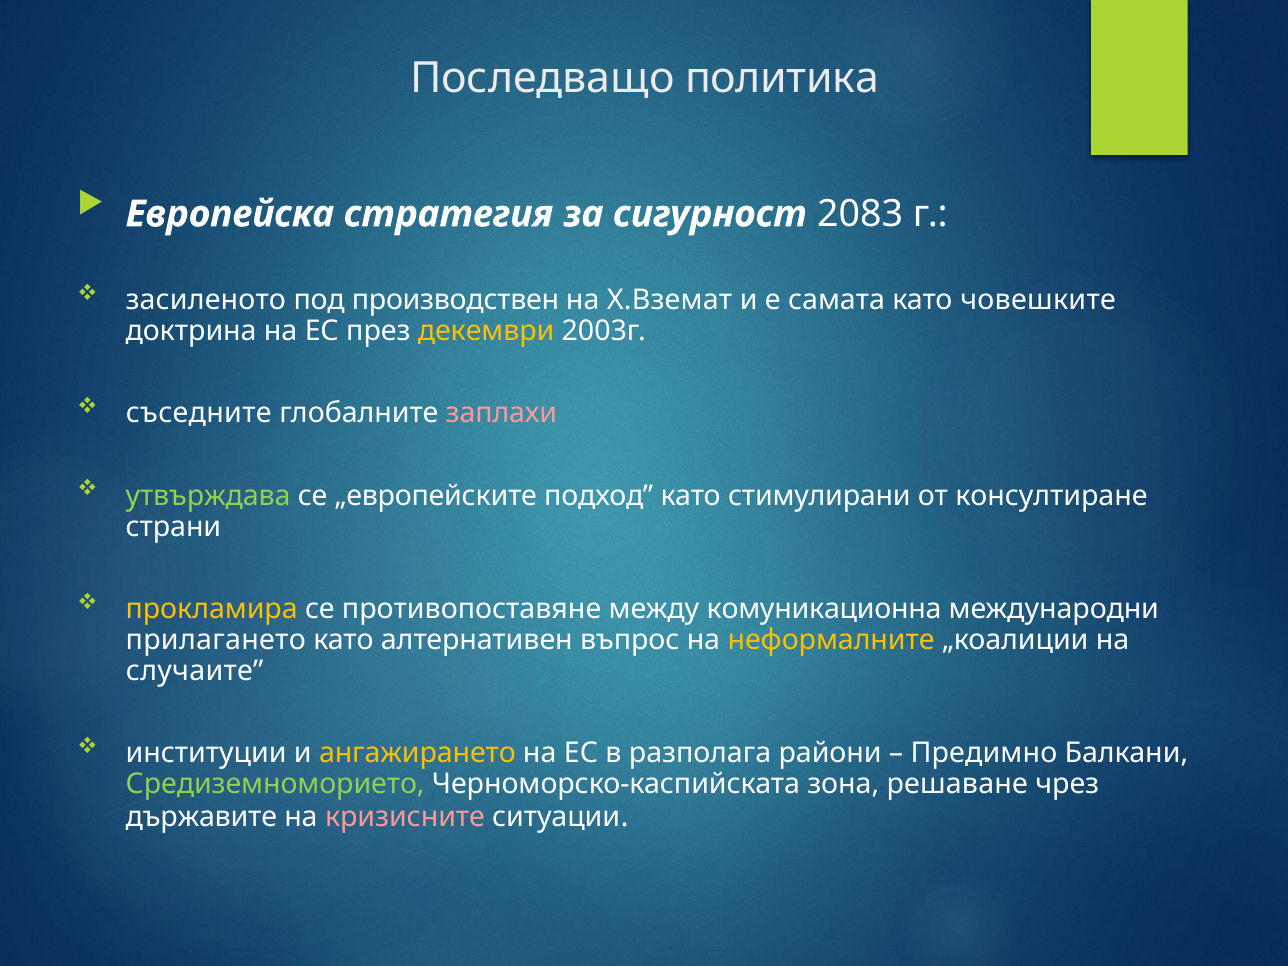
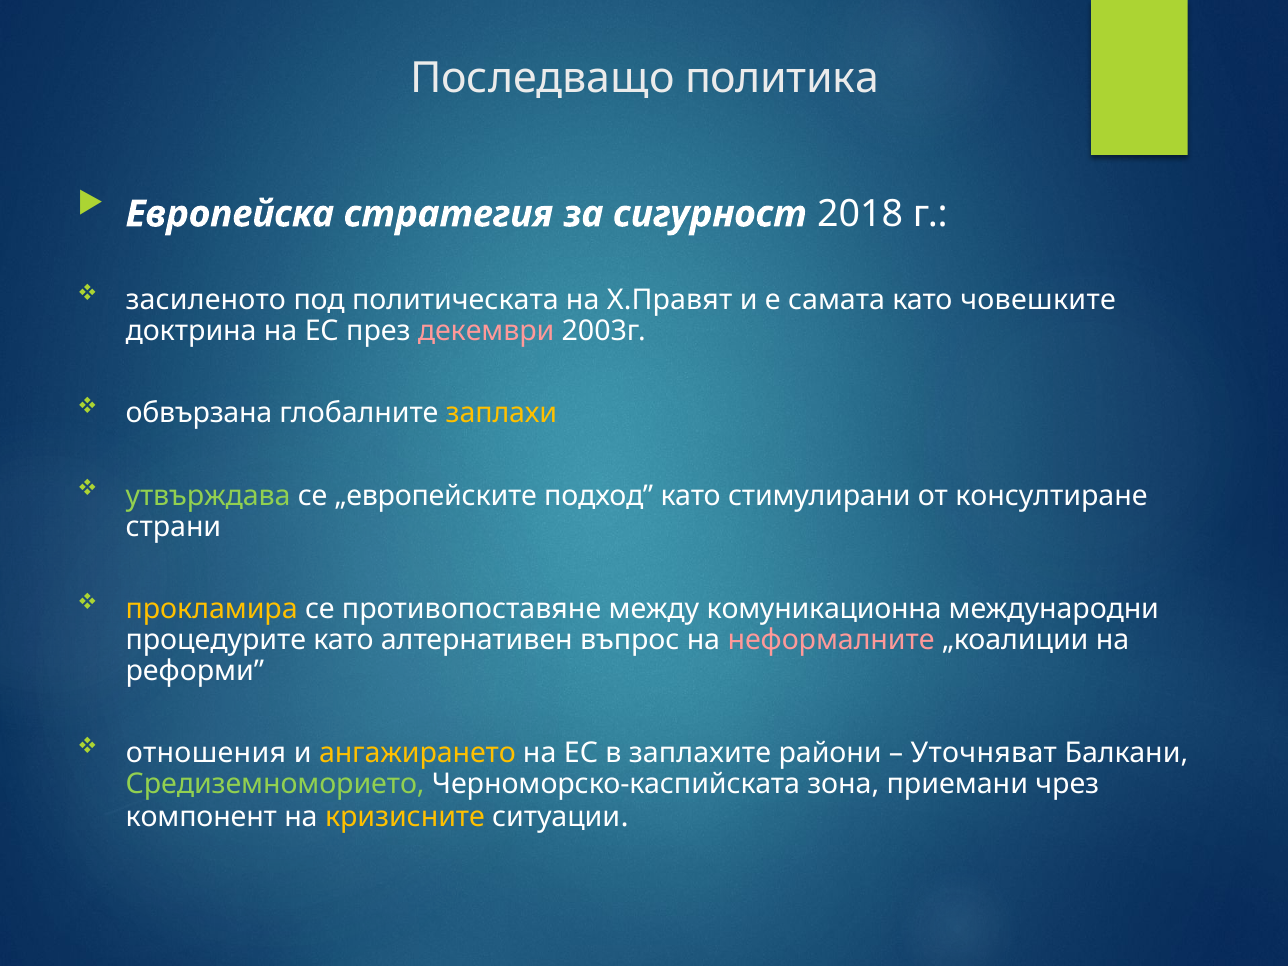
2083: 2083 -> 2018 (860, 214)
производствен: производствен -> политическата (455, 300)
Х.Вземат: Х.Вземат -> Х.Правят (670, 300)
декември colour: yellow -> pink (486, 331)
съседните: съседните -> обвързана (199, 413)
заплахи colour: pink -> yellow (501, 413)
прилагането: прилагането -> процедурите (216, 640)
неформалните colour: yellow -> pink (831, 640)
случаите: случаите -> реформи (195, 671)
институции: институции -> отношения (206, 753)
разполага: разполага -> заплахите (700, 753)
Предимно: Предимно -> Уточняват (984, 753)
решаване: решаване -> приемани (957, 784)
държавите: държавите -> компонент (201, 817)
кризисните colour: pink -> yellow (405, 817)
